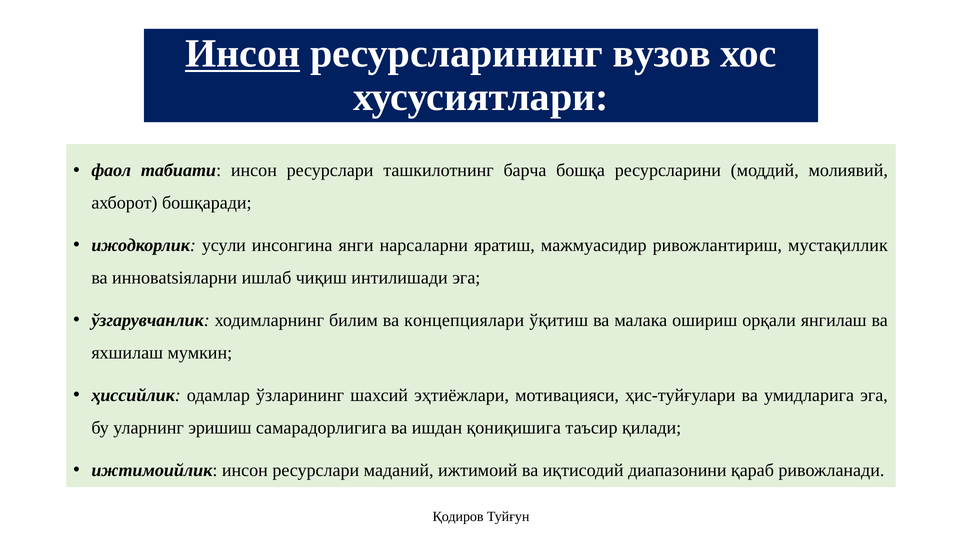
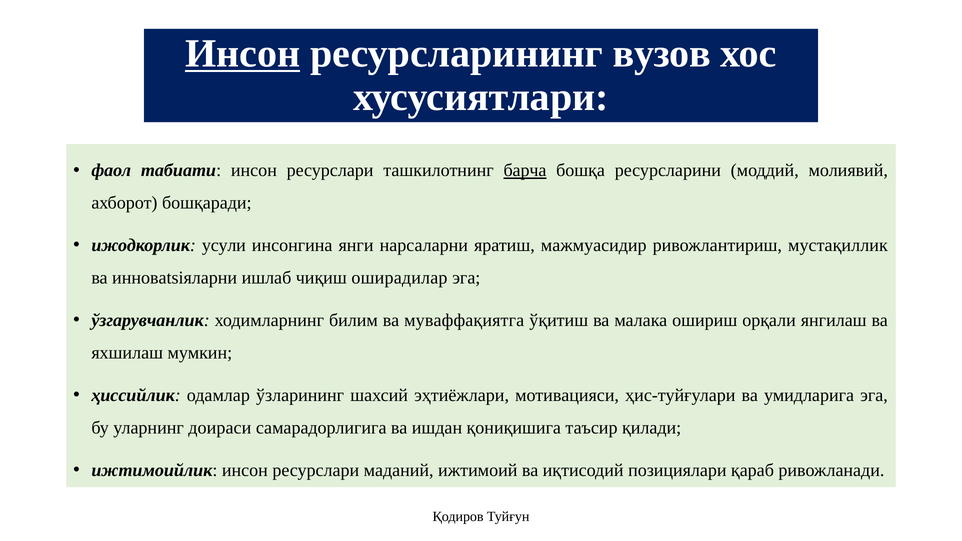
барча underline: none -> present (525, 171)
интилишади: интилишади -> оширадилар (399, 278)
концепциялари: концепциялари -> муваффақиятга (464, 320)
эришиш: эришиш -> доираси (220, 428)
диапазонини: диапазонини -> позициялари (677, 470)
